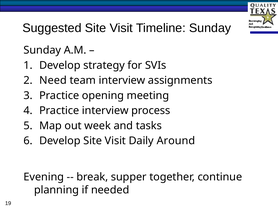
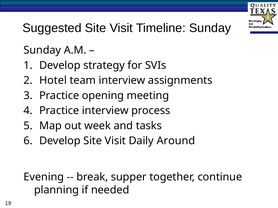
Need: Need -> Hotel (53, 81)
